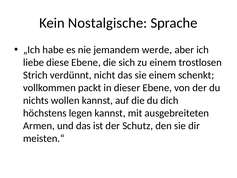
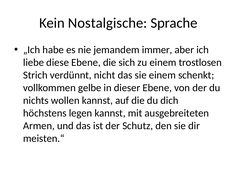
werde: werde -> immer (157, 50)
packt: packt -> gelbe (90, 88)
